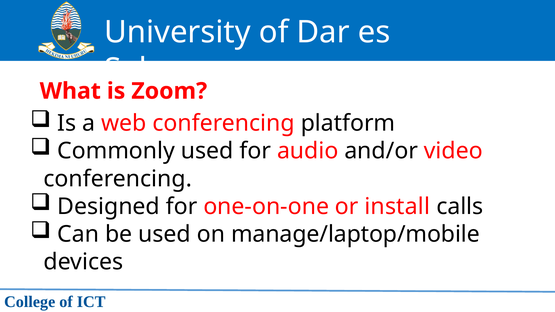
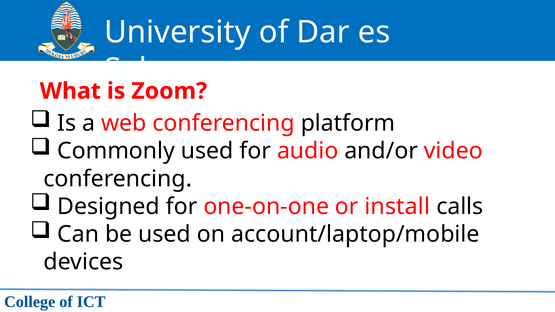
manage/laptop/mobile: manage/laptop/mobile -> account/laptop/mobile (355, 234)
